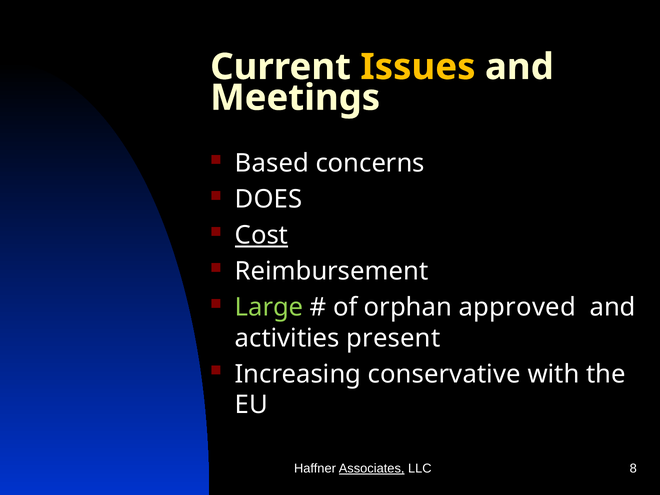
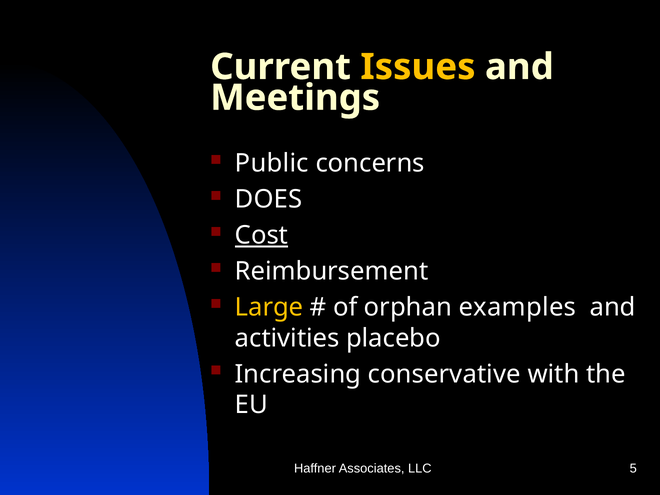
Based: Based -> Public (272, 164)
Large colour: light green -> yellow (269, 307)
approved: approved -> examples (517, 307)
present: present -> placebo (393, 338)
Associates underline: present -> none (372, 468)
8: 8 -> 5 (633, 468)
